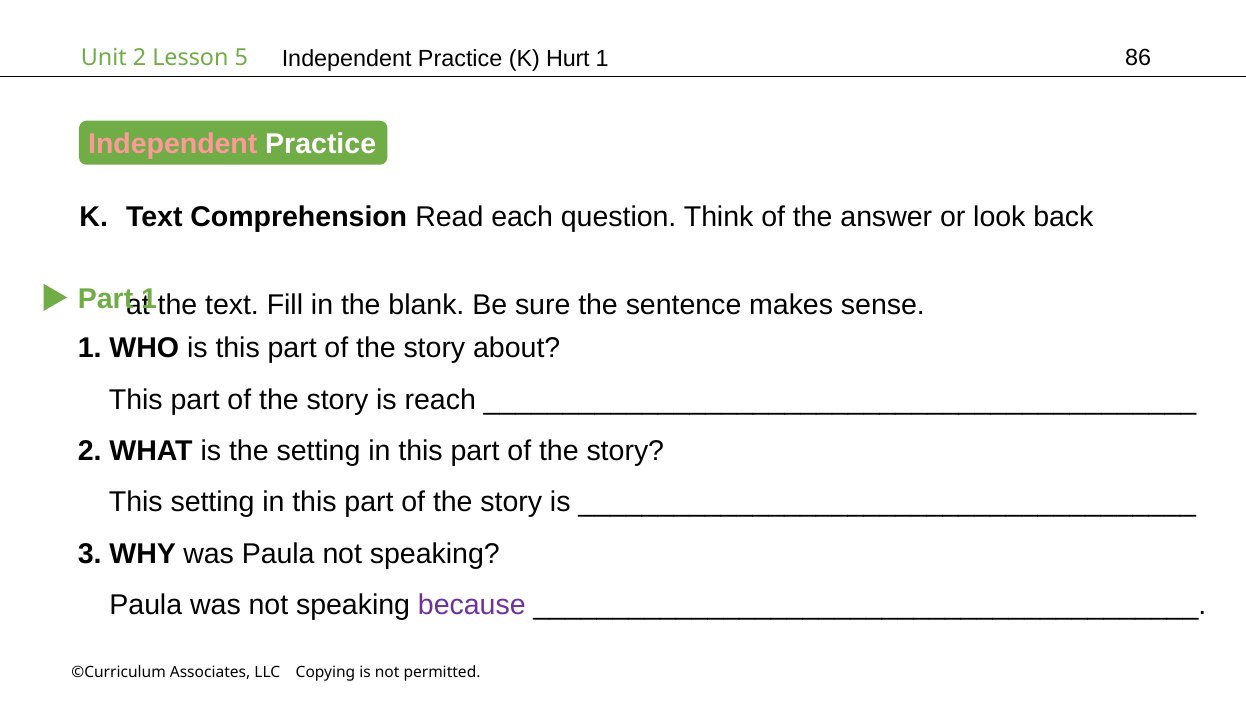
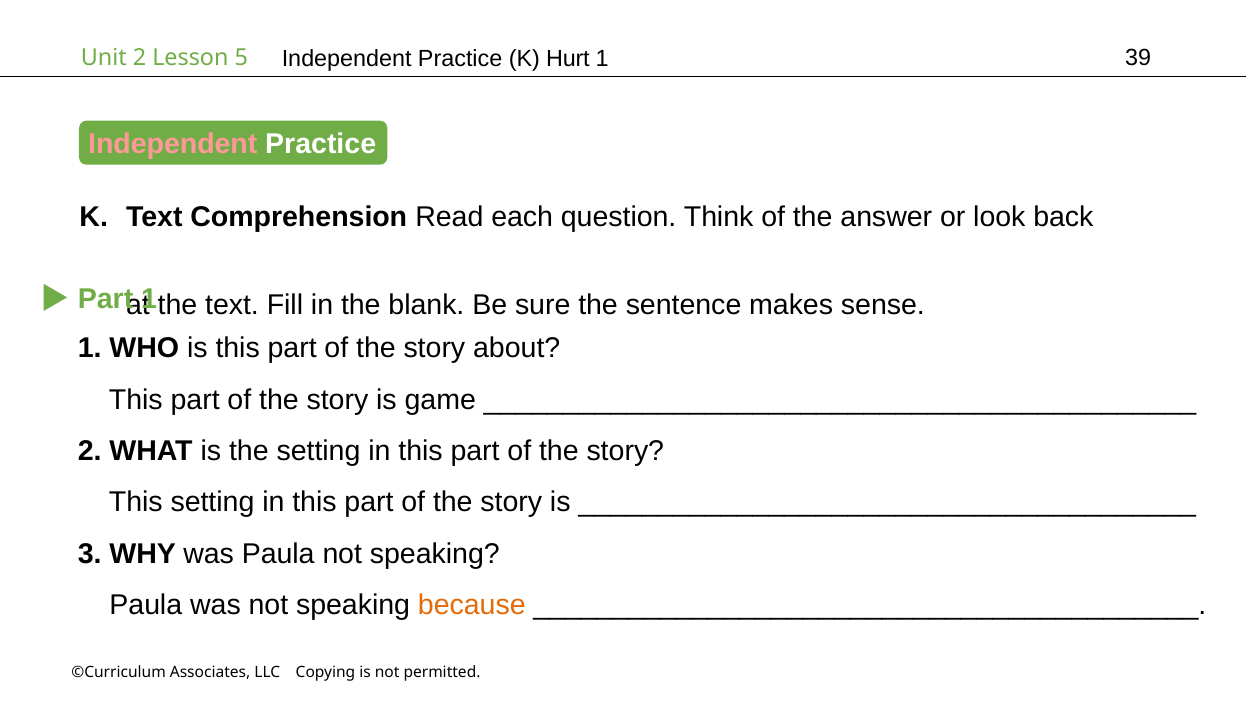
86: 86 -> 39 (1138, 58)
reach: reach -> game (440, 400)
because colour: purple -> orange (472, 605)
